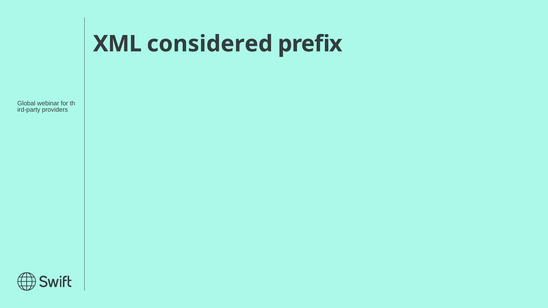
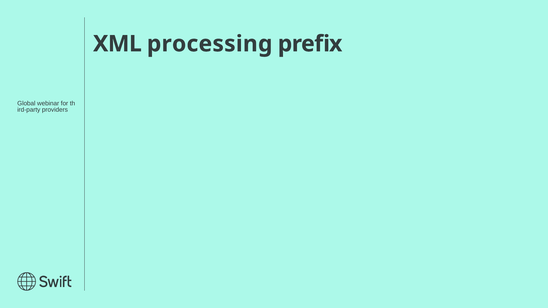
considered: considered -> processing (210, 44)
